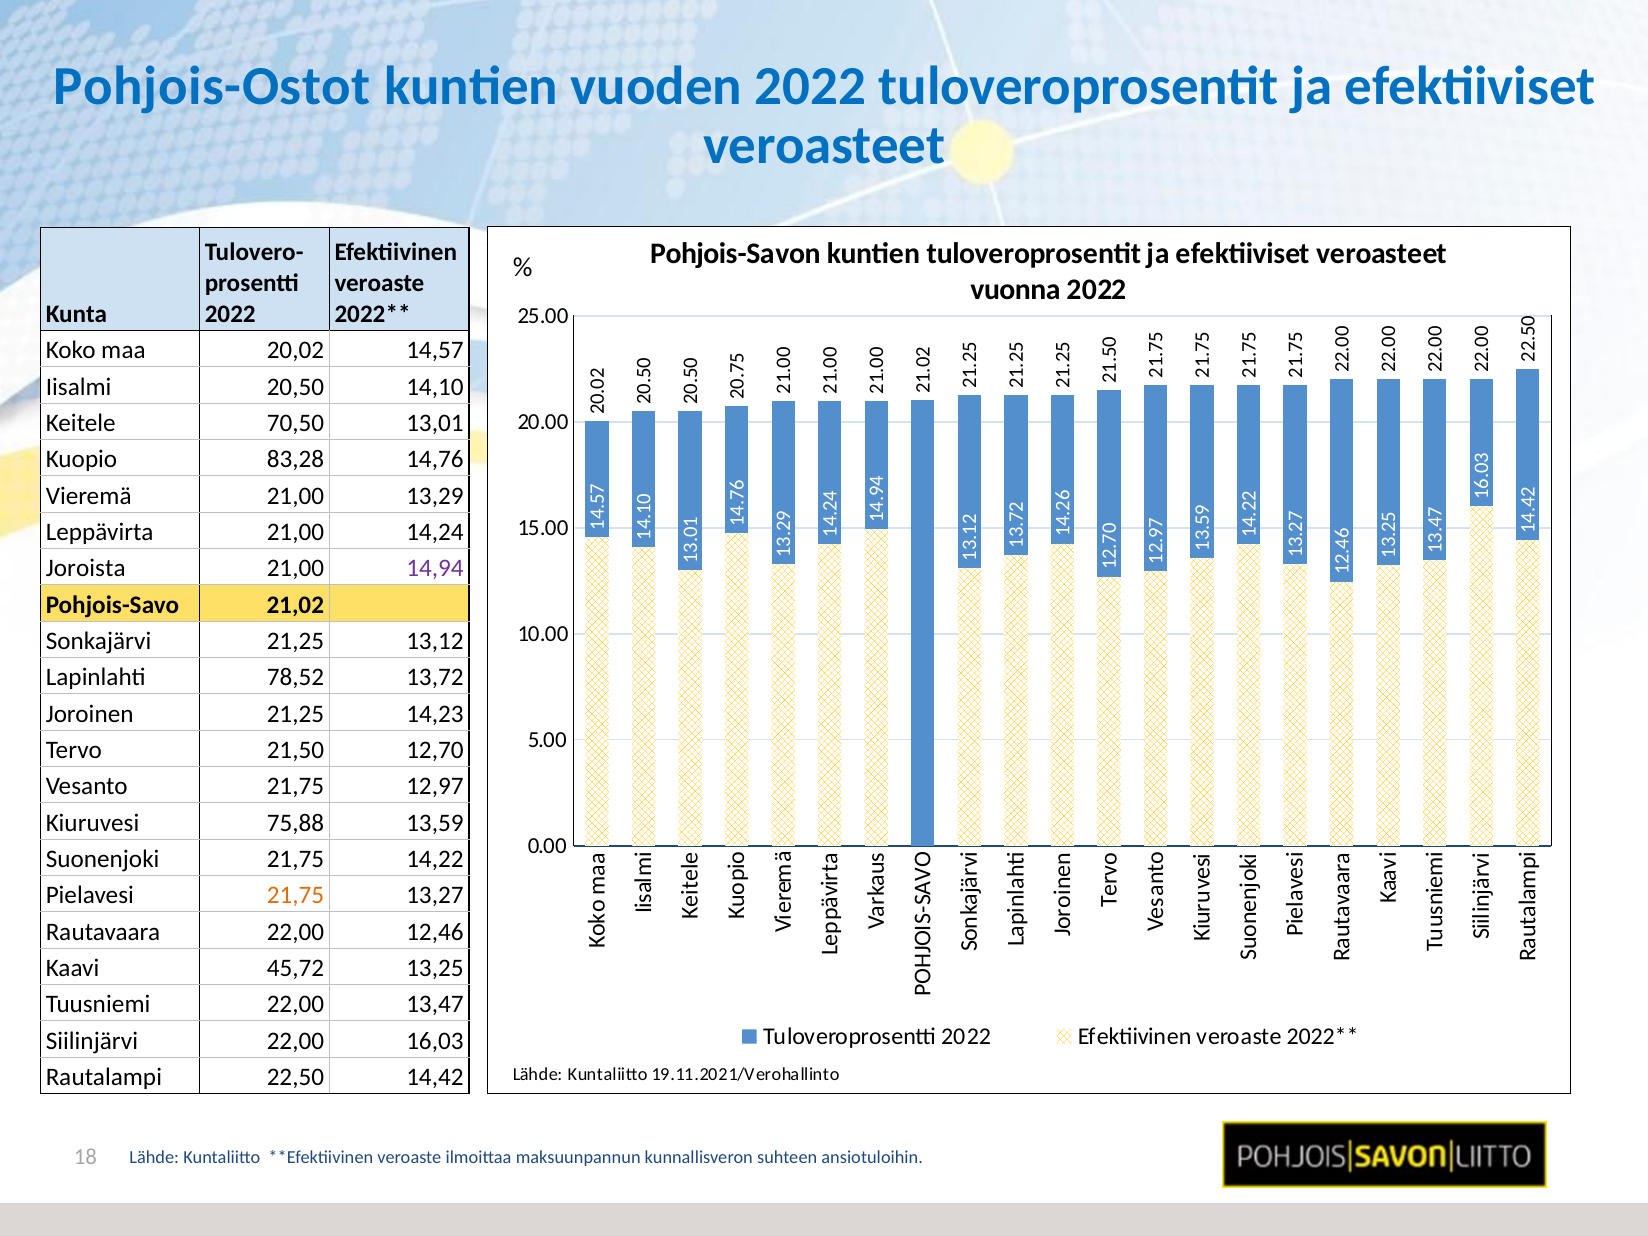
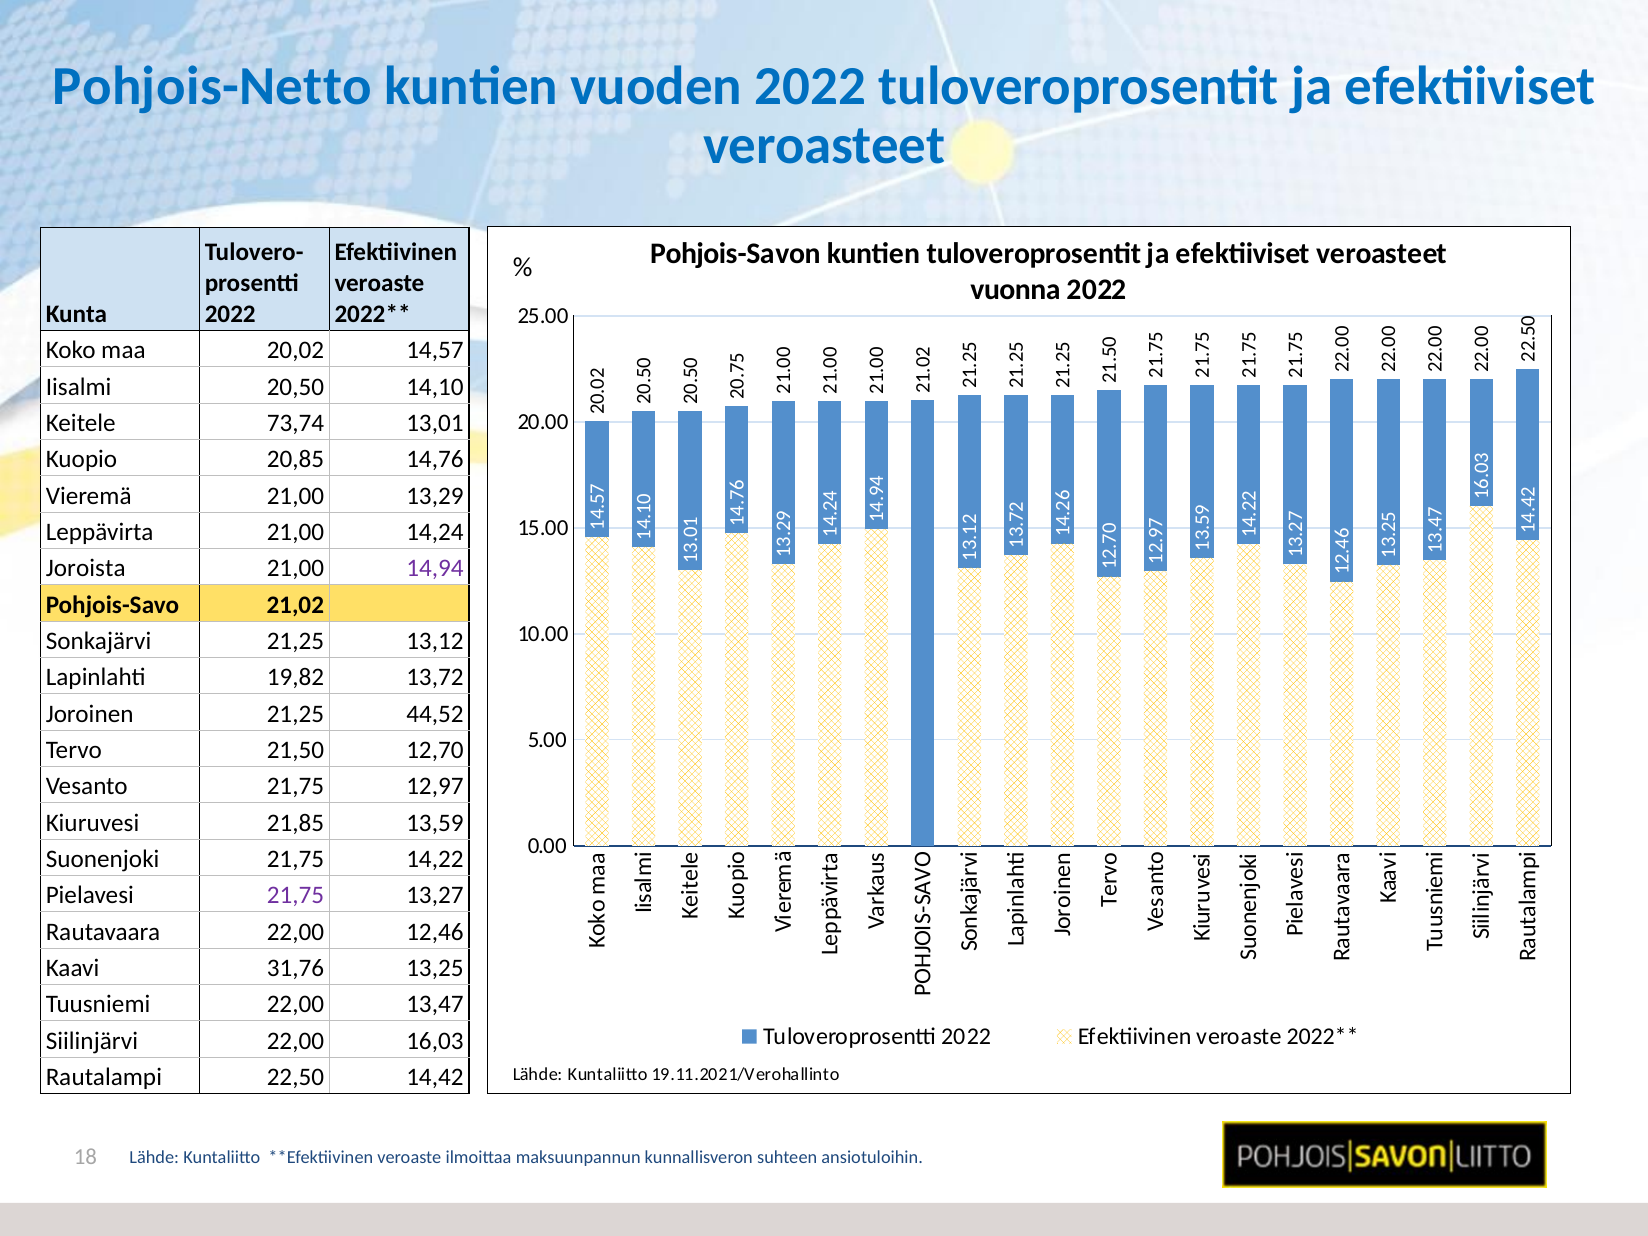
Pohjois-Ostot: Pohjois-Ostot -> Pohjois-Netto (212, 86)
70,50: 70,50 -> 73,74 (295, 423)
83,28: 83,28 -> 20,85 (295, 459)
78,52: 78,52 -> 19,82 (295, 677)
14,23: 14,23 -> 44,52 (435, 714)
75,88: 75,88 -> 21,85 (295, 823)
21,75 colour: orange -> purple (295, 895)
45,72: 45,72 -> 31,76 (295, 968)
